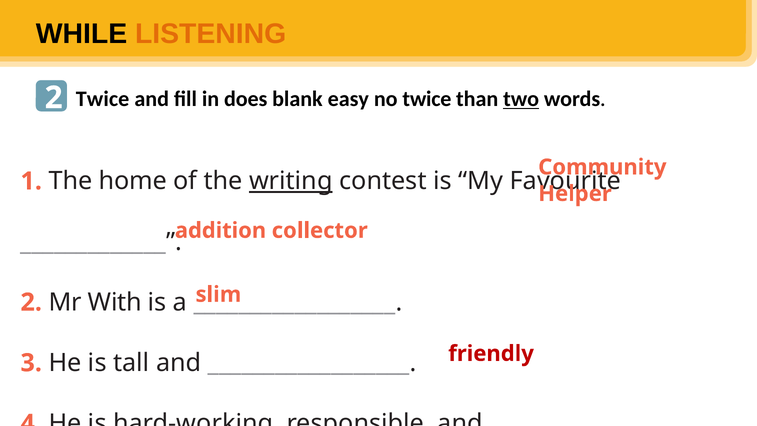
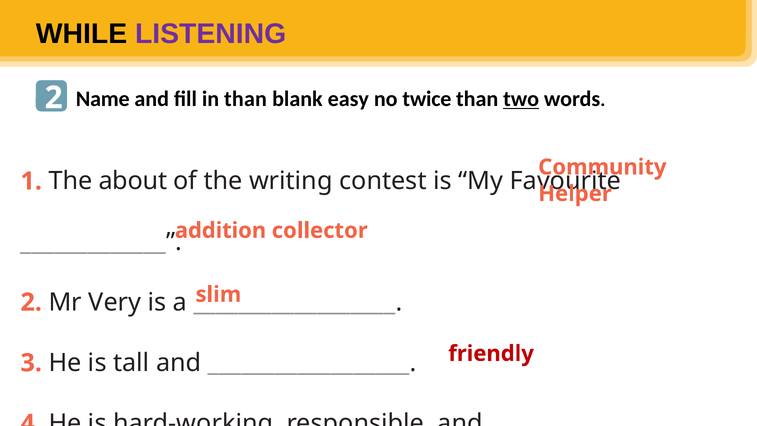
LISTENING colour: orange -> purple (211, 34)
Twice: Twice -> Name (103, 99)
in does: does -> than (246, 99)
home: home -> about (133, 181)
writing underline: present -> none (291, 181)
With: With -> Very (115, 302)
